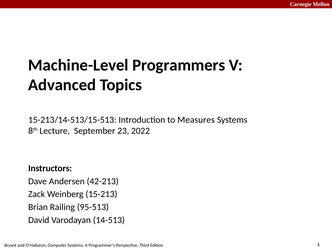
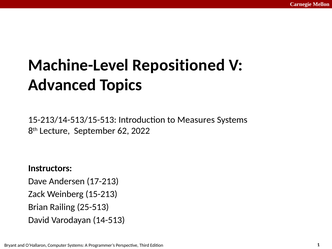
Programmers: Programmers -> Repositioned (179, 65)
23: 23 -> 62 (123, 131)
42-213: 42-213 -> 17-213 (103, 181)
95-513: 95-513 -> 25-513 (93, 207)
